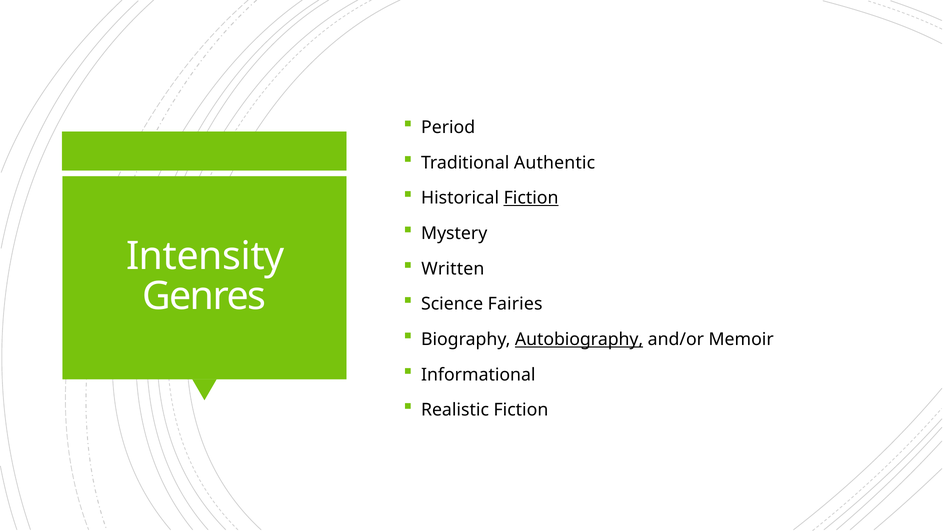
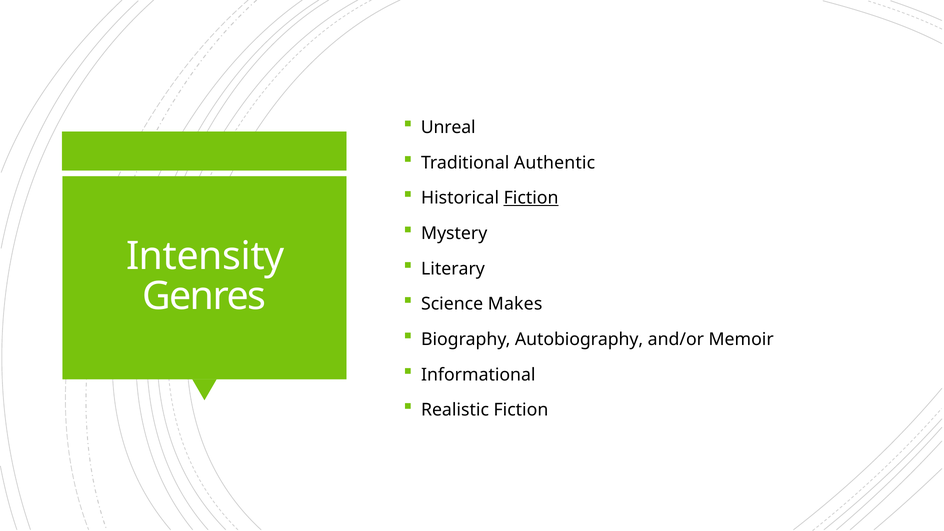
Period: Period -> Unreal (448, 127)
Written: Written -> Literary (453, 269)
Fairies: Fairies -> Makes (515, 304)
Autobiography underline: present -> none (579, 339)
